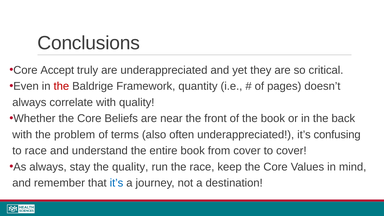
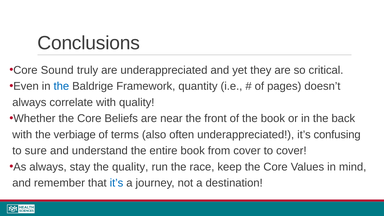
Accept: Accept -> Sound (57, 70)
the colour: red -> blue (61, 86)
problem: problem -> verbiage (75, 135)
to race: race -> sure (36, 151)
